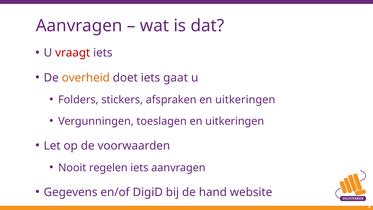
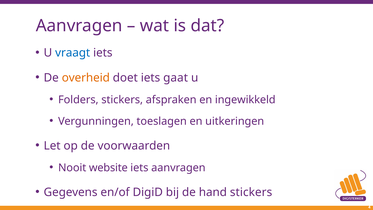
vraagt colour: red -> blue (73, 53)
afspraken en uitkeringen: uitkeringen -> ingewikkeld (245, 100)
regelen: regelen -> website (108, 168)
hand website: website -> stickers (251, 192)
